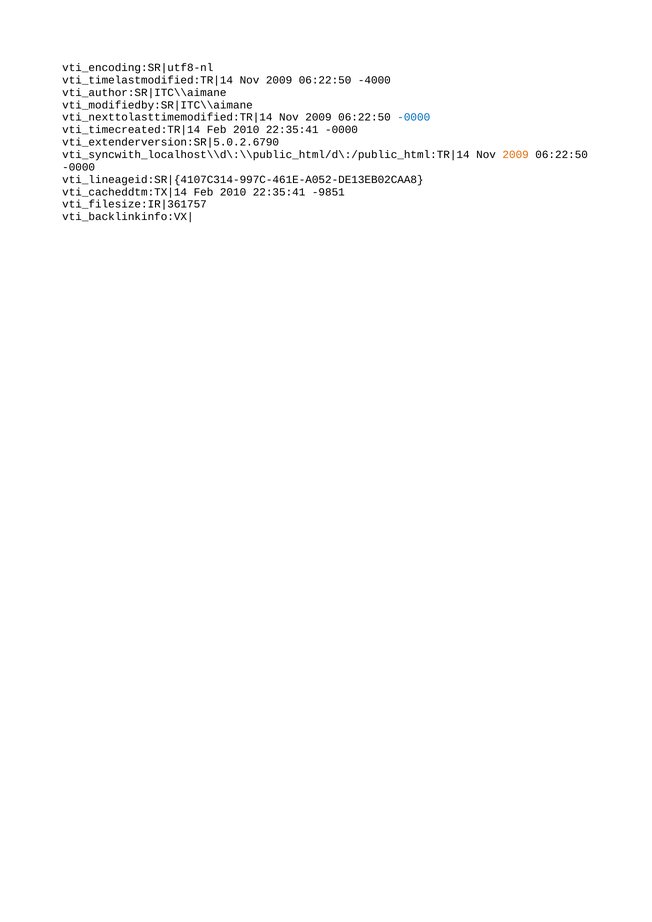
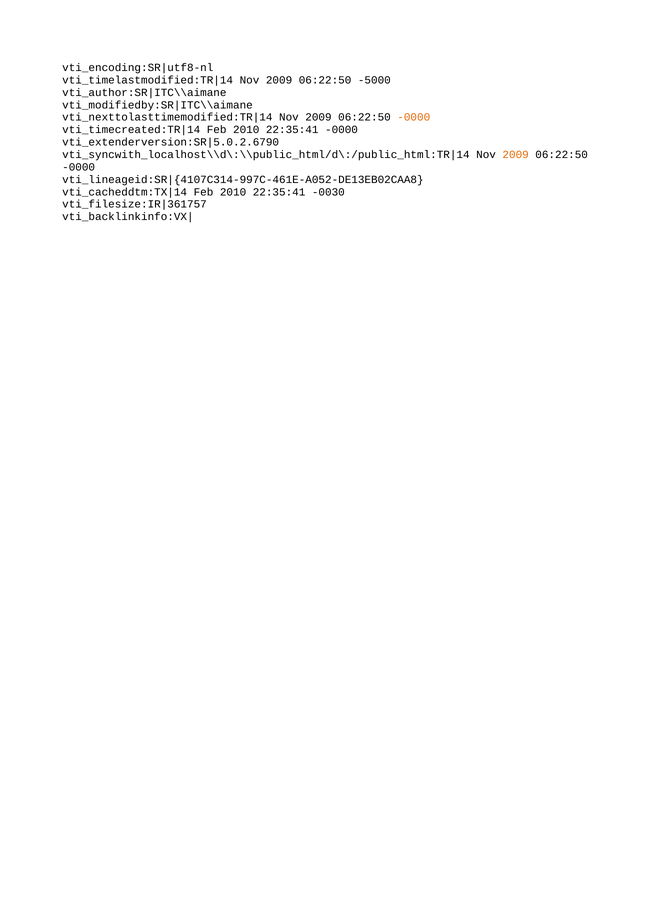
-4000: -4000 -> -5000 (374, 80)
-0000 colour: blue -> orange (414, 117)
-9851: -9851 -> -0030 (328, 192)
